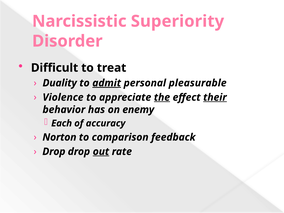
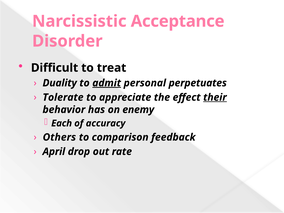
Superiority: Superiority -> Acceptance (178, 21)
pleasurable: pleasurable -> perpetuates (198, 83)
Violence: Violence -> Tolerate (63, 97)
the underline: present -> none (162, 97)
Norton: Norton -> Others (59, 137)
Drop: Drop -> April (54, 152)
out underline: present -> none (101, 152)
